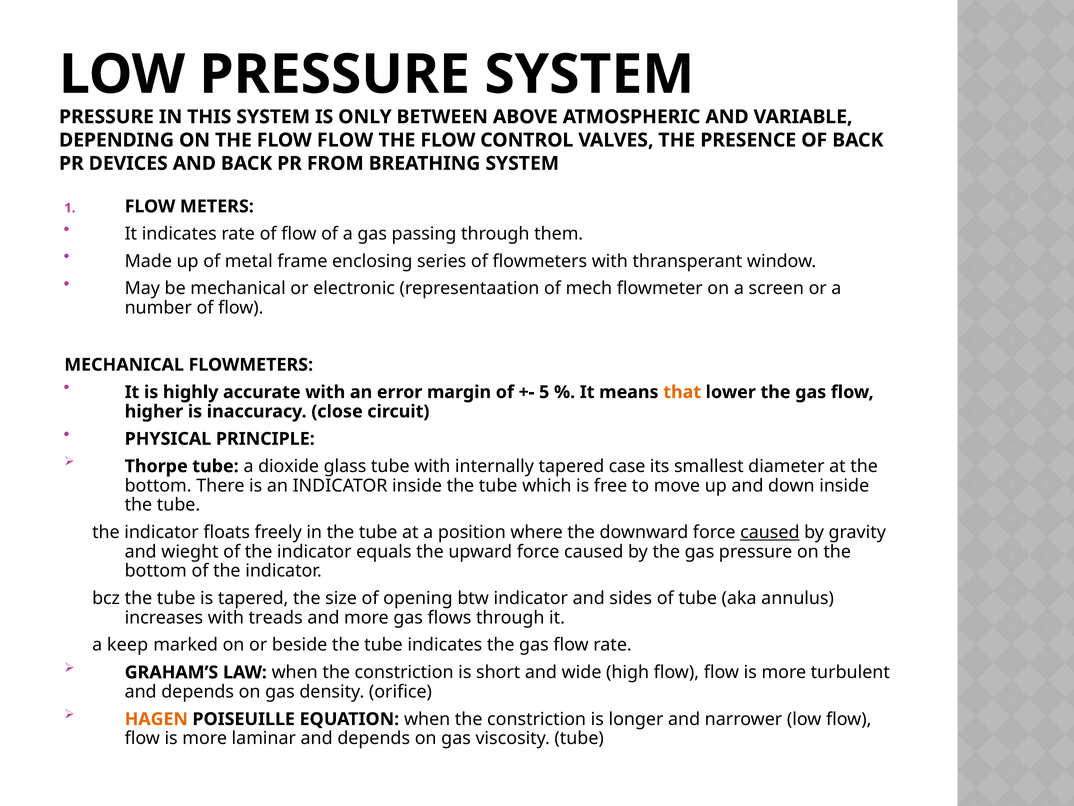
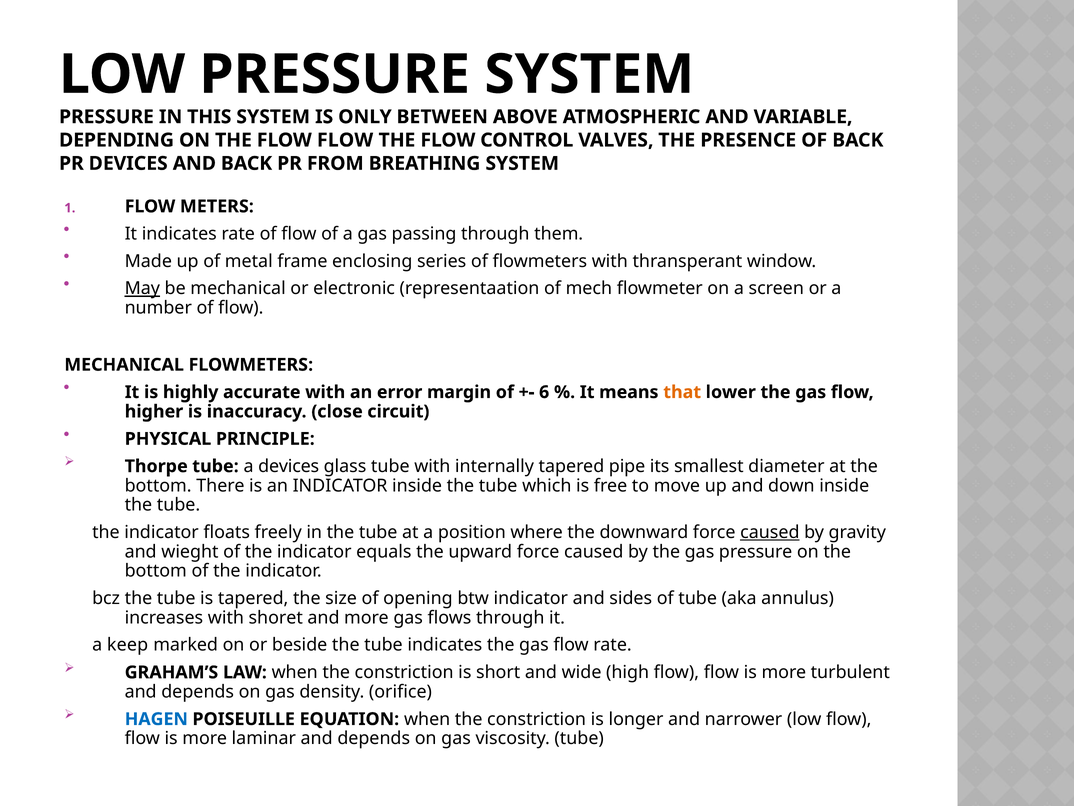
May underline: none -> present (142, 288)
5: 5 -> 6 (544, 392)
a dioxide: dioxide -> devices (289, 466)
case: case -> pipe (627, 466)
treads: treads -> shoret (276, 617)
HAGEN colour: orange -> blue (156, 719)
